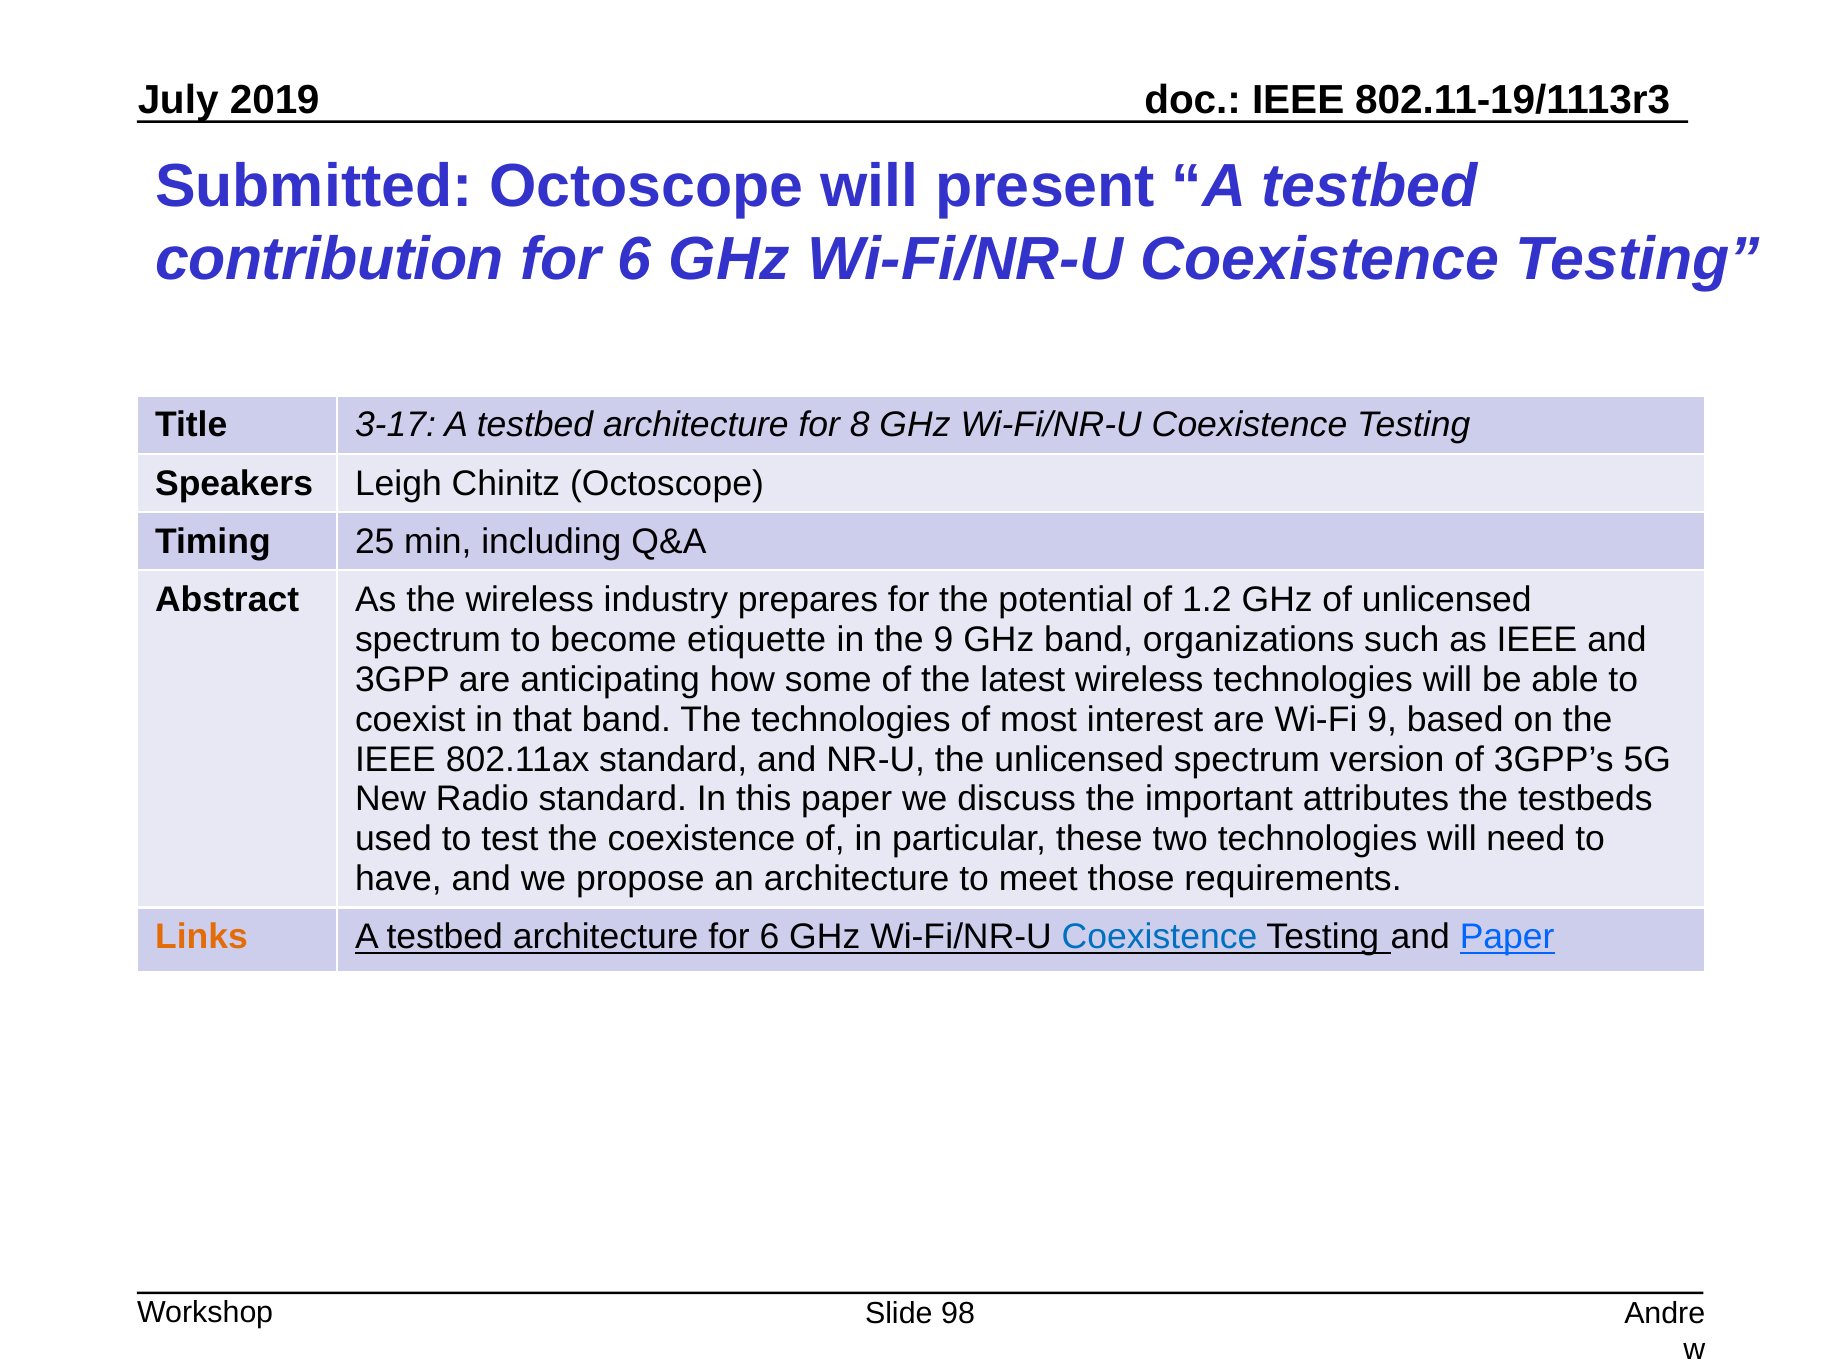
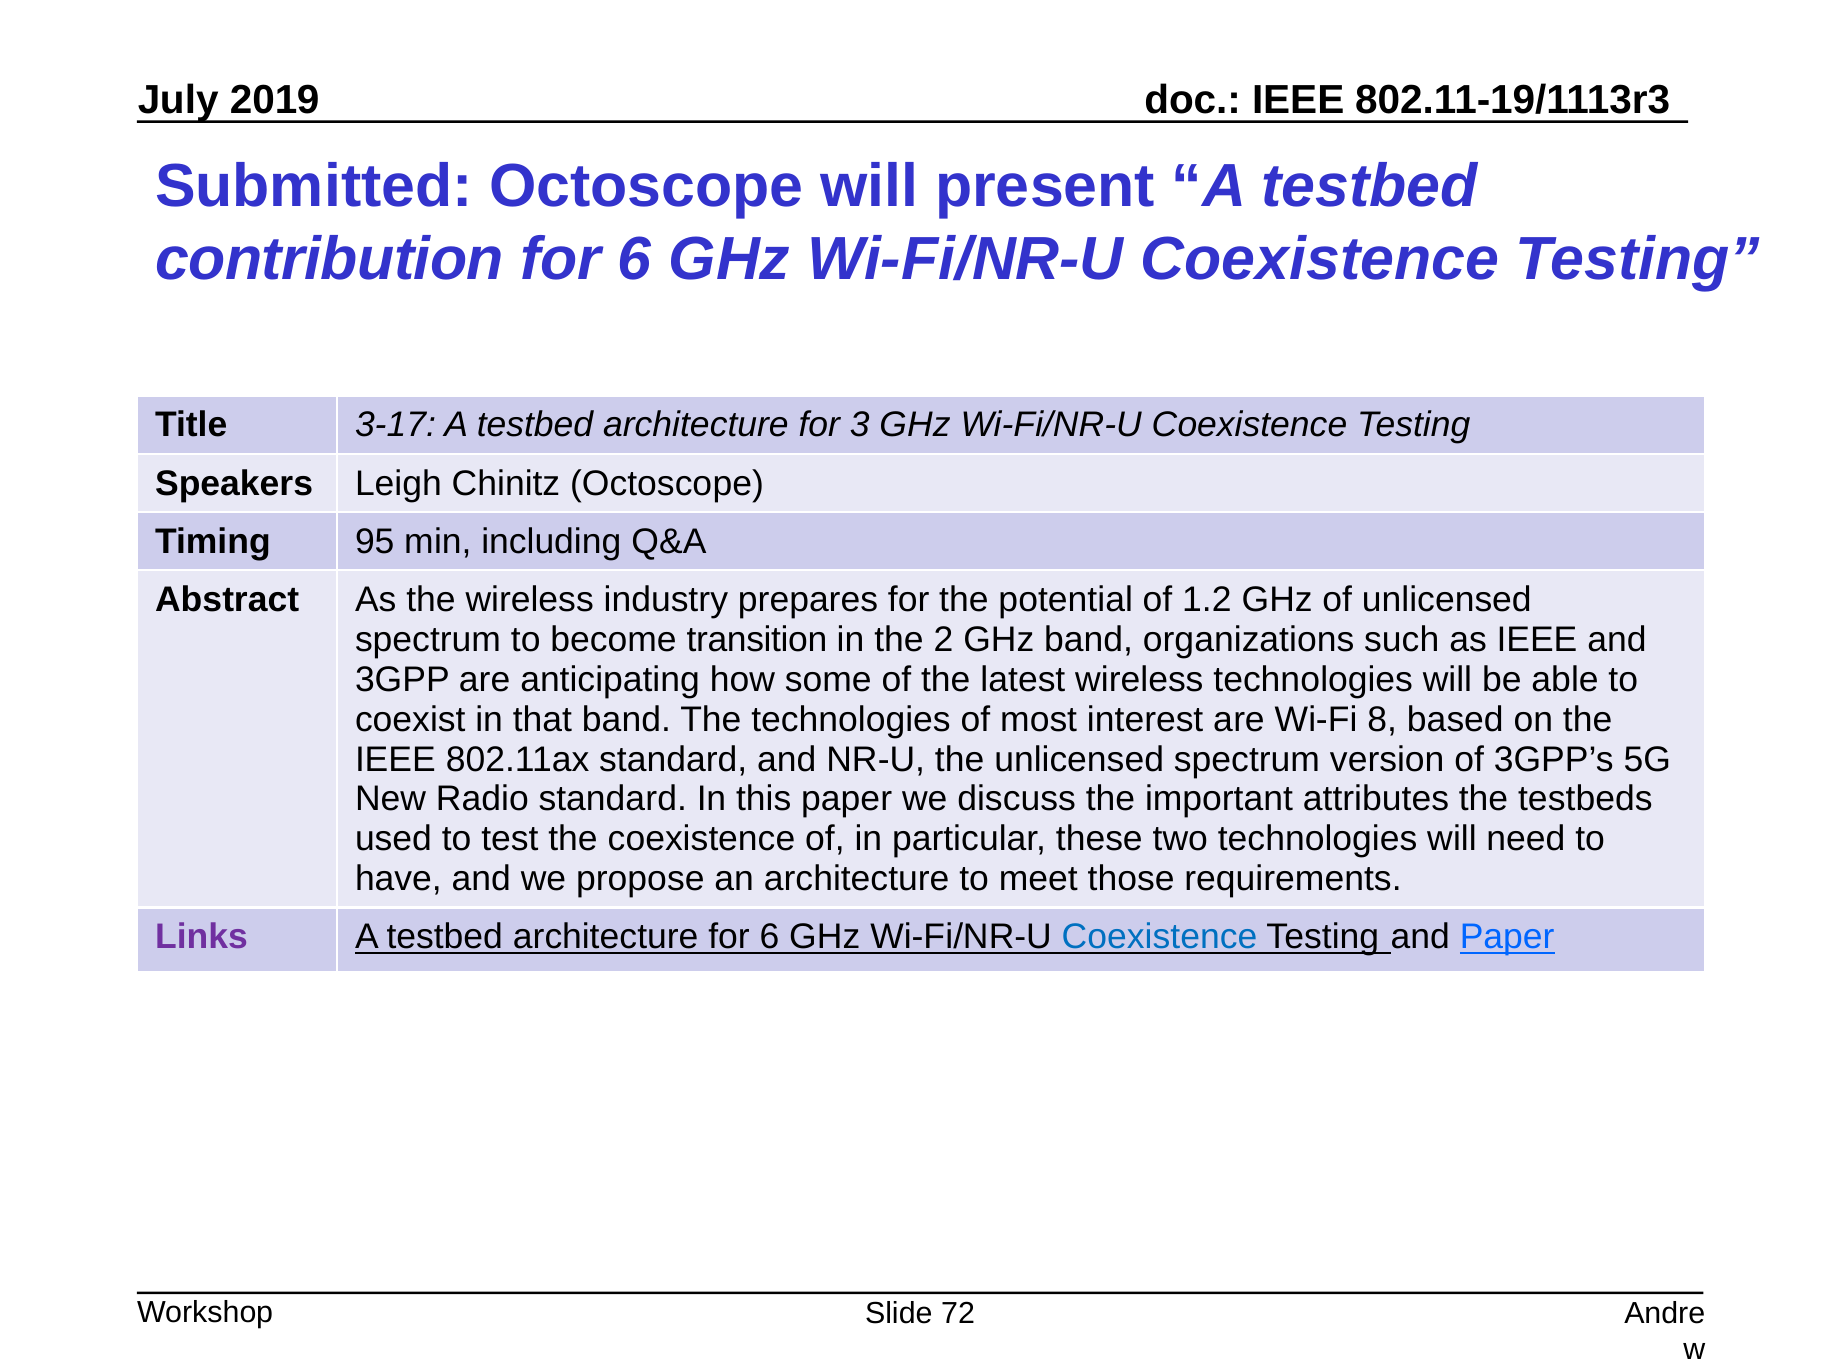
8: 8 -> 3 (860, 425)
25: 25 -> 95 (375, 541)
etiquette: etiquette -> transition (757, 640)
the 9: 9 -> 2 (943, 640)
Wi-Fi 9: 9 -> 8 (1382, 719)
Links colour: orange -> purple (201, 937)
98: 98 -> 72 (958, 1313)
